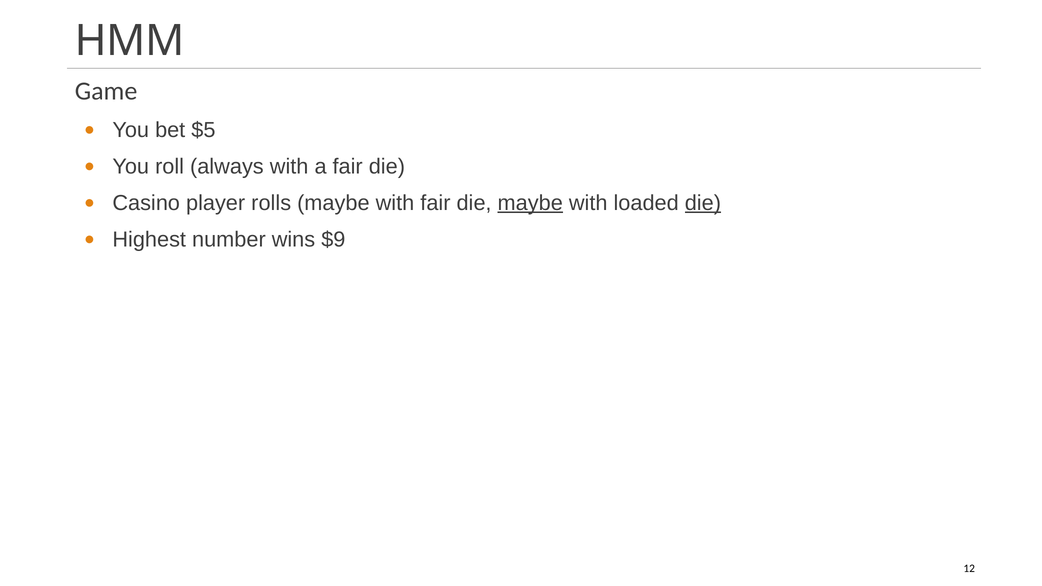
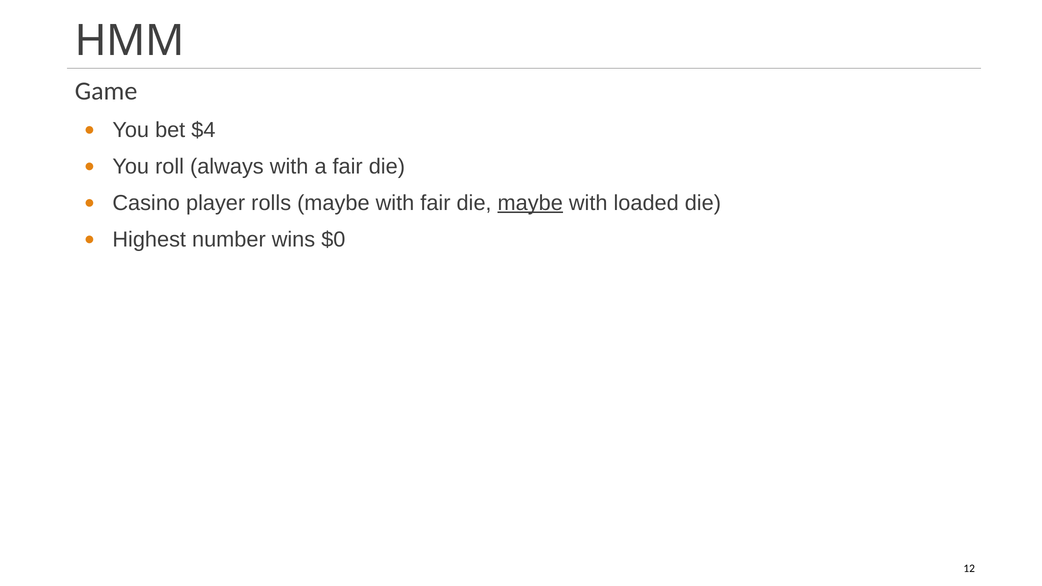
$5: $5 -> $4 (203, 130)
die underline: present -> none (703, 203)
$9: $9 -> $0 (333, 239)
